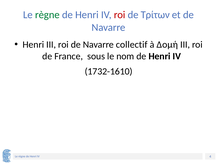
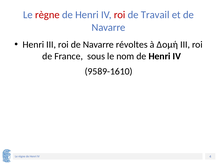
règne colour: green -> red (47, 15)
Τρίτων: Τρίτων -> Travail (155, 15)
collectif: collectif -> révoltes (132, 44)
1732-1610: 1732-1610 -> 9589-1610 (109, 71)
